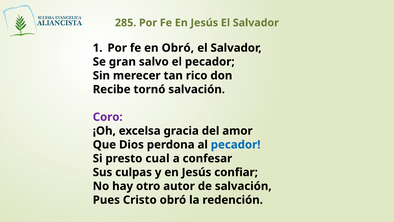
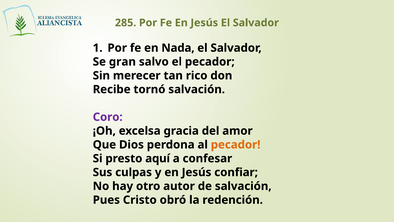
en Obró: Obró -> Nada (178, 48)
pecador colour: blue -> orange (236, 144)
cual: cual -> aquí (158, 158)
